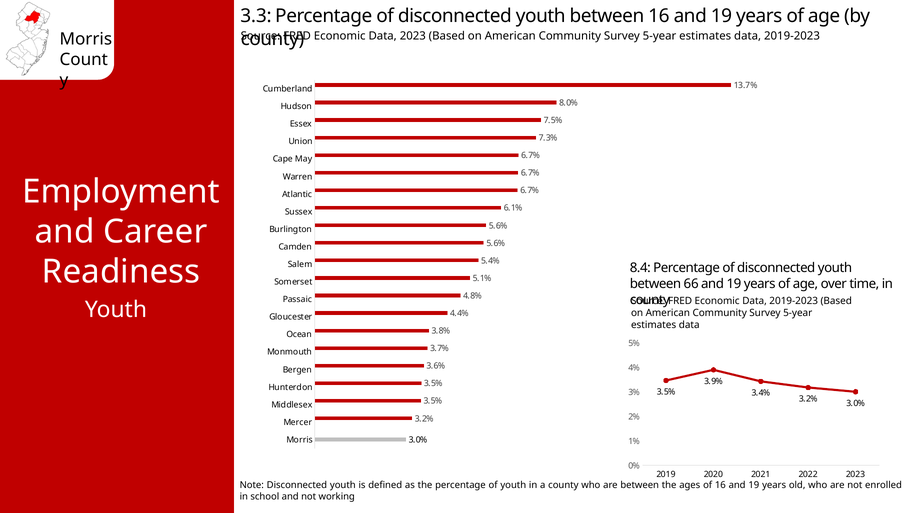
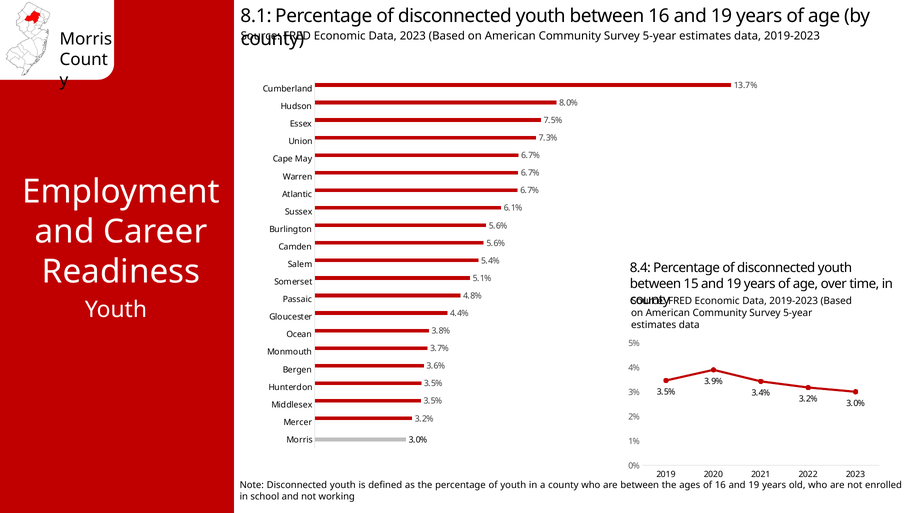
3.3: 3.3 -> 8.1 (256, 16)
66: 66 -> 15 (691, 284)
